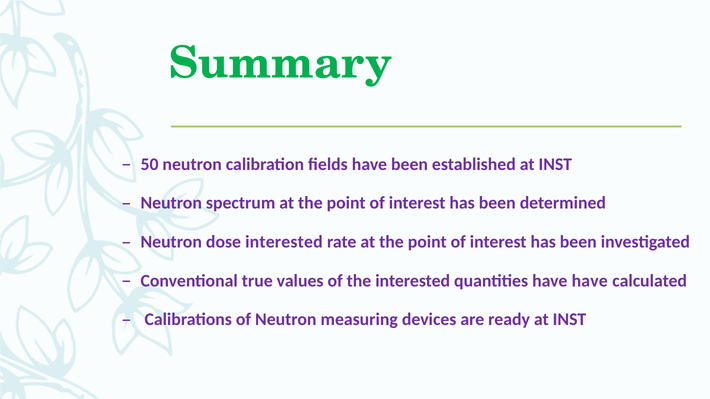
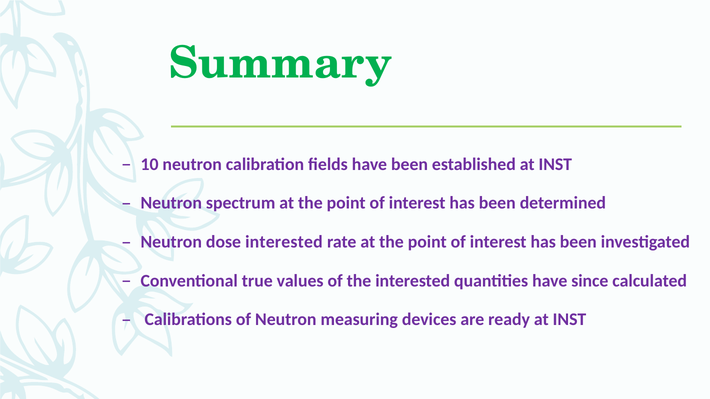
50: 50 -> 10 (150, 164)
have have: have -> since (590, 281)
